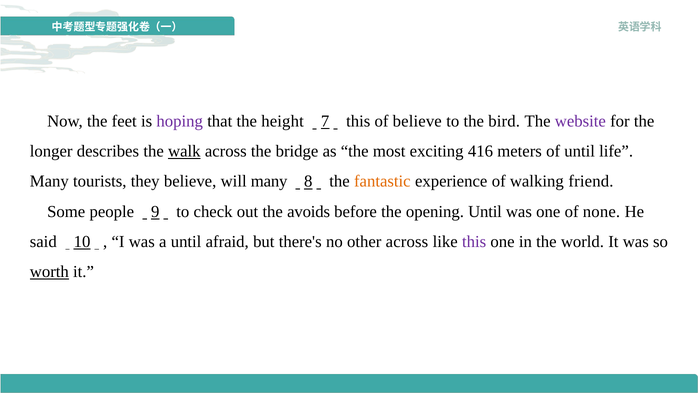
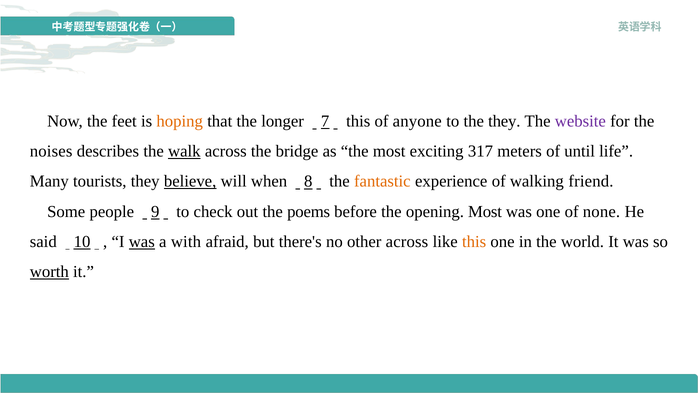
hoping colour: purple -> orange (180, 121)
height: height -> longer (283, 121)
of believe: believe -> anyone (417, 121)
the bird: bird -> they (504, 121)
longer: longer -> noises (51, 151)
416: 416 -> 317 (480, 151)
believe underline: none -> present (190, 181)
will many: many -> when (269, 181)
avoids: avoids -> poems (309, 211)
opening Until: Until -> Most (485, 211)
was underline: none -> present (142, 241)
a until: until -> with (186, 241)
this colour: purple -> orange (474, 241)
